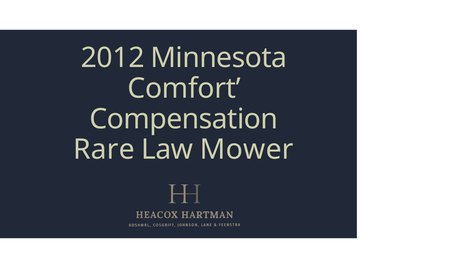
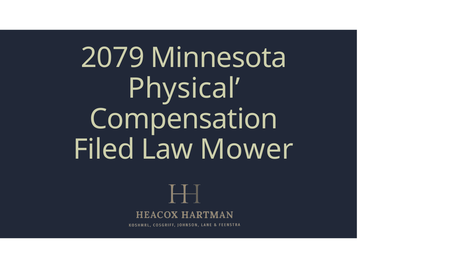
2012: 2012 -> 2079 (113, 58)
Comfort: Comfort -> Physical (184, 88)
Rare: Rare -> Filed (104, 149)
